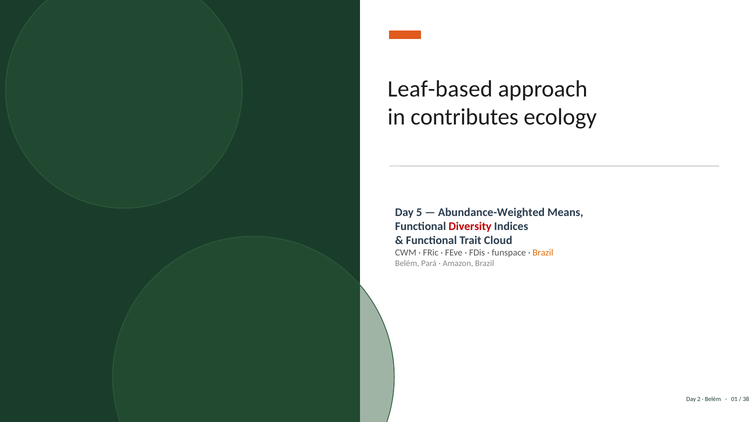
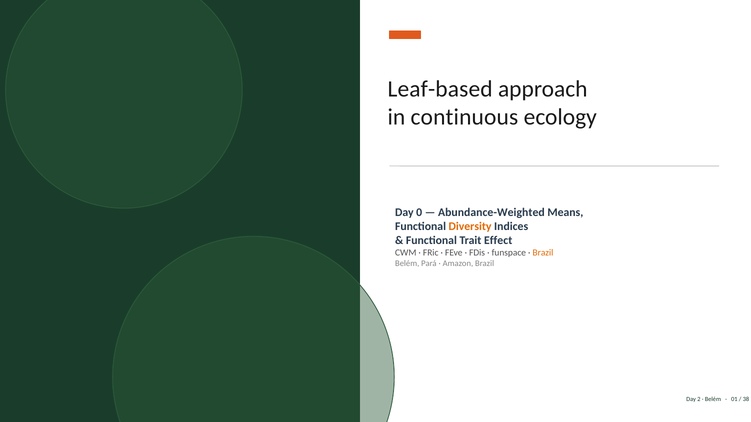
contributes: contributes -> continuous (464, 117)
5: 5 -> 0 (419, 212)
Diversity colour: red -> orange (470, 227)
Cloud: Cloud -> Effect (498, 241)
